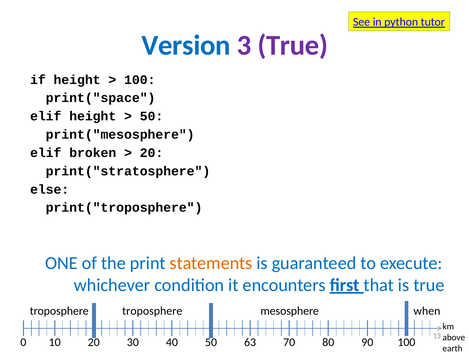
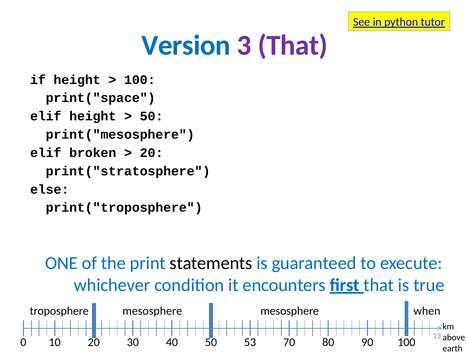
3 True: True -> That (293, 45)
statements colour: orange -> black (211, 263)
troposphere troposphere: troposphere -> mesosphere (152, 311)
63: 63 -> 53 (250, 342)
